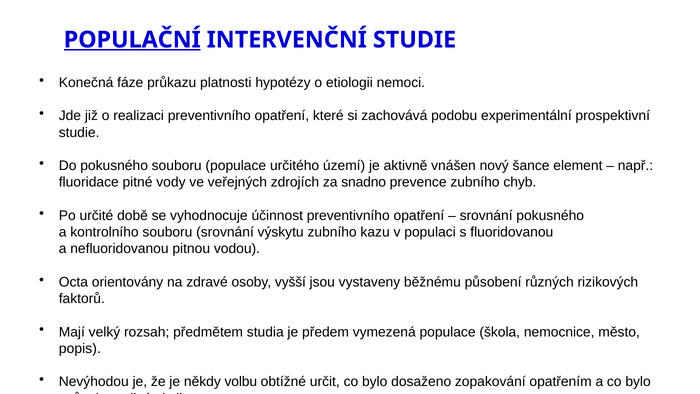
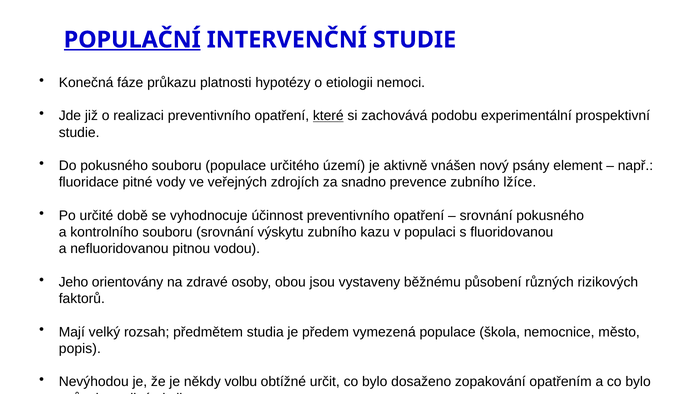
které underline: none -> present (328, 116)
šance: šance -> psány (531, 166)
chyb: chyb -> lžíce (520, 182)
Octa: Octa -> Jeho (73, 282)
vyšší: vyšší -> obou (290, 282)
